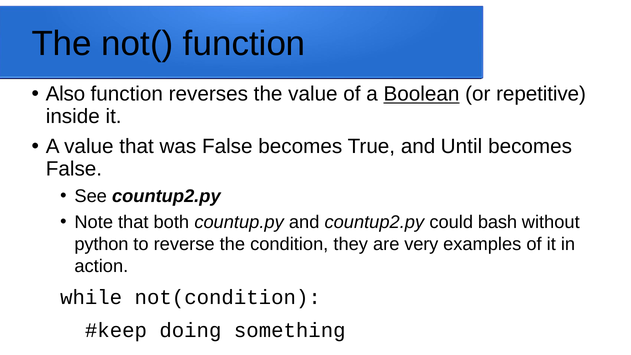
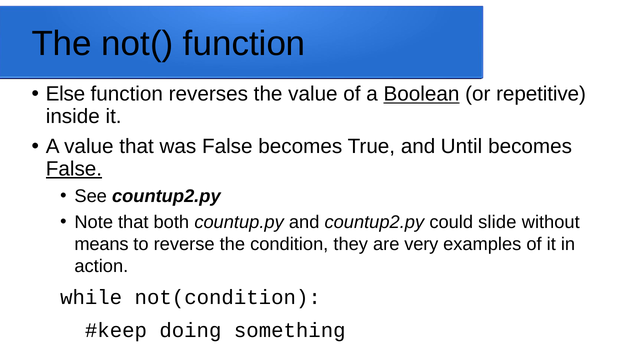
Also: Also -> Else (65, 94)
False underline: none -> present (74, 169)
bash: bash -> slide (497, 222)
python: python -> means (101, 244)
